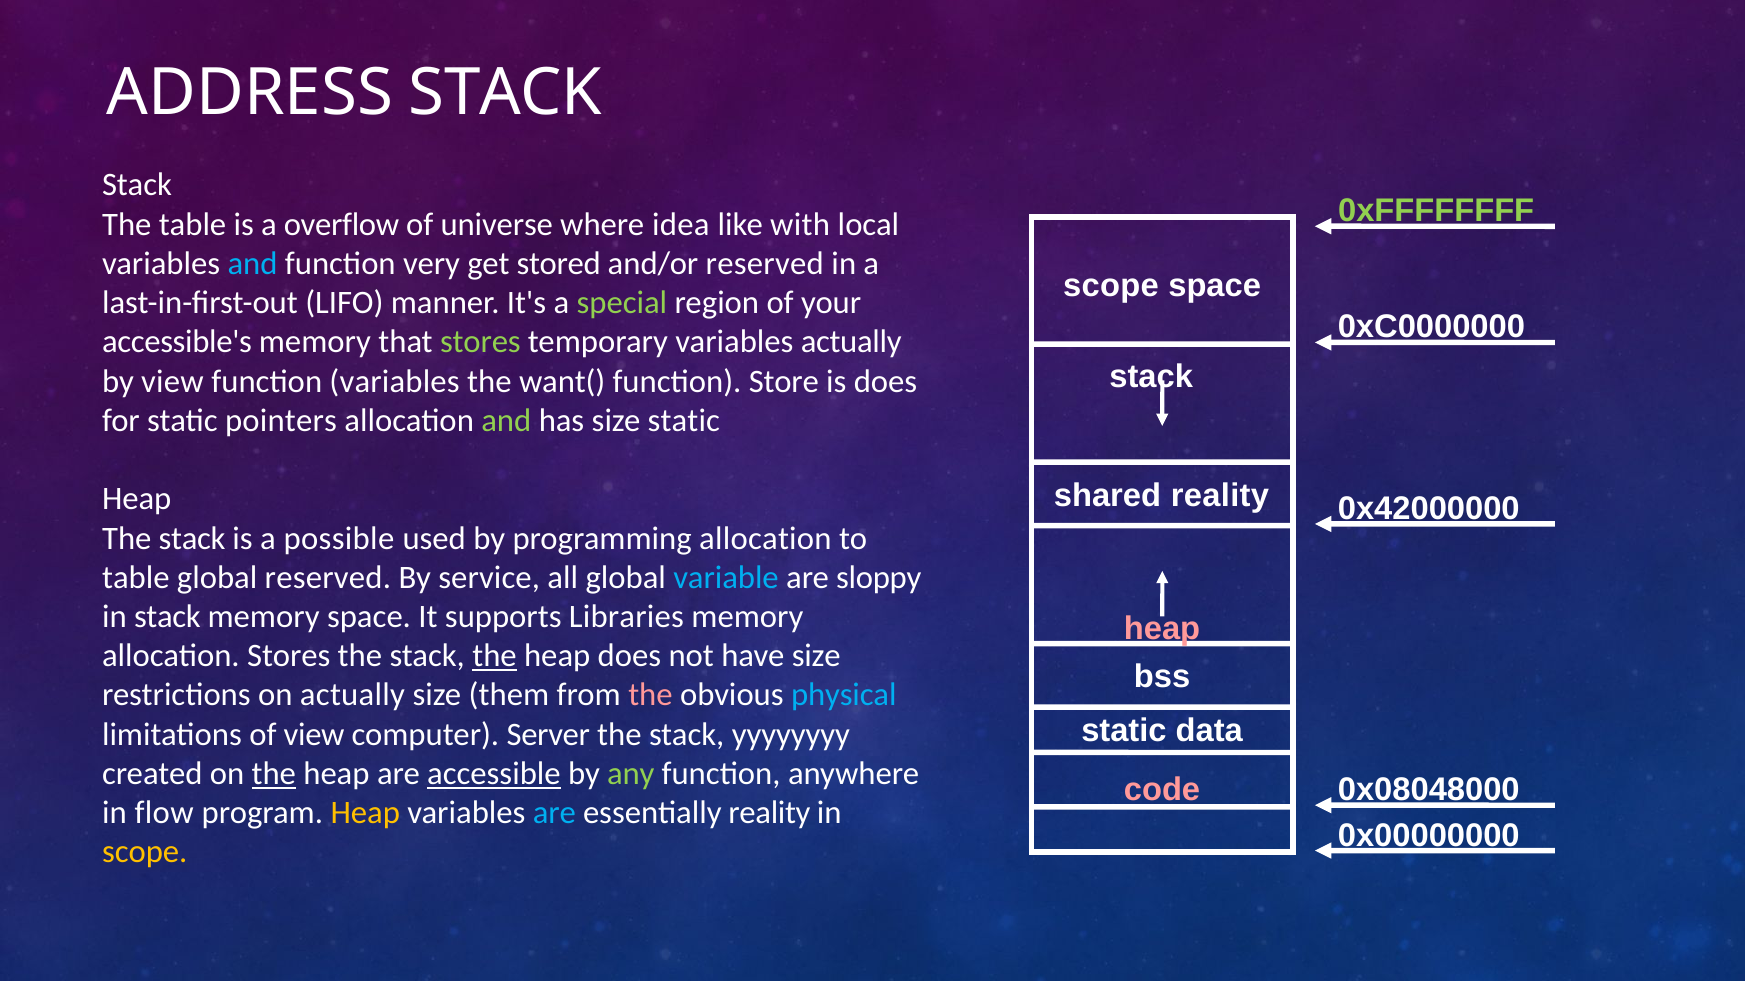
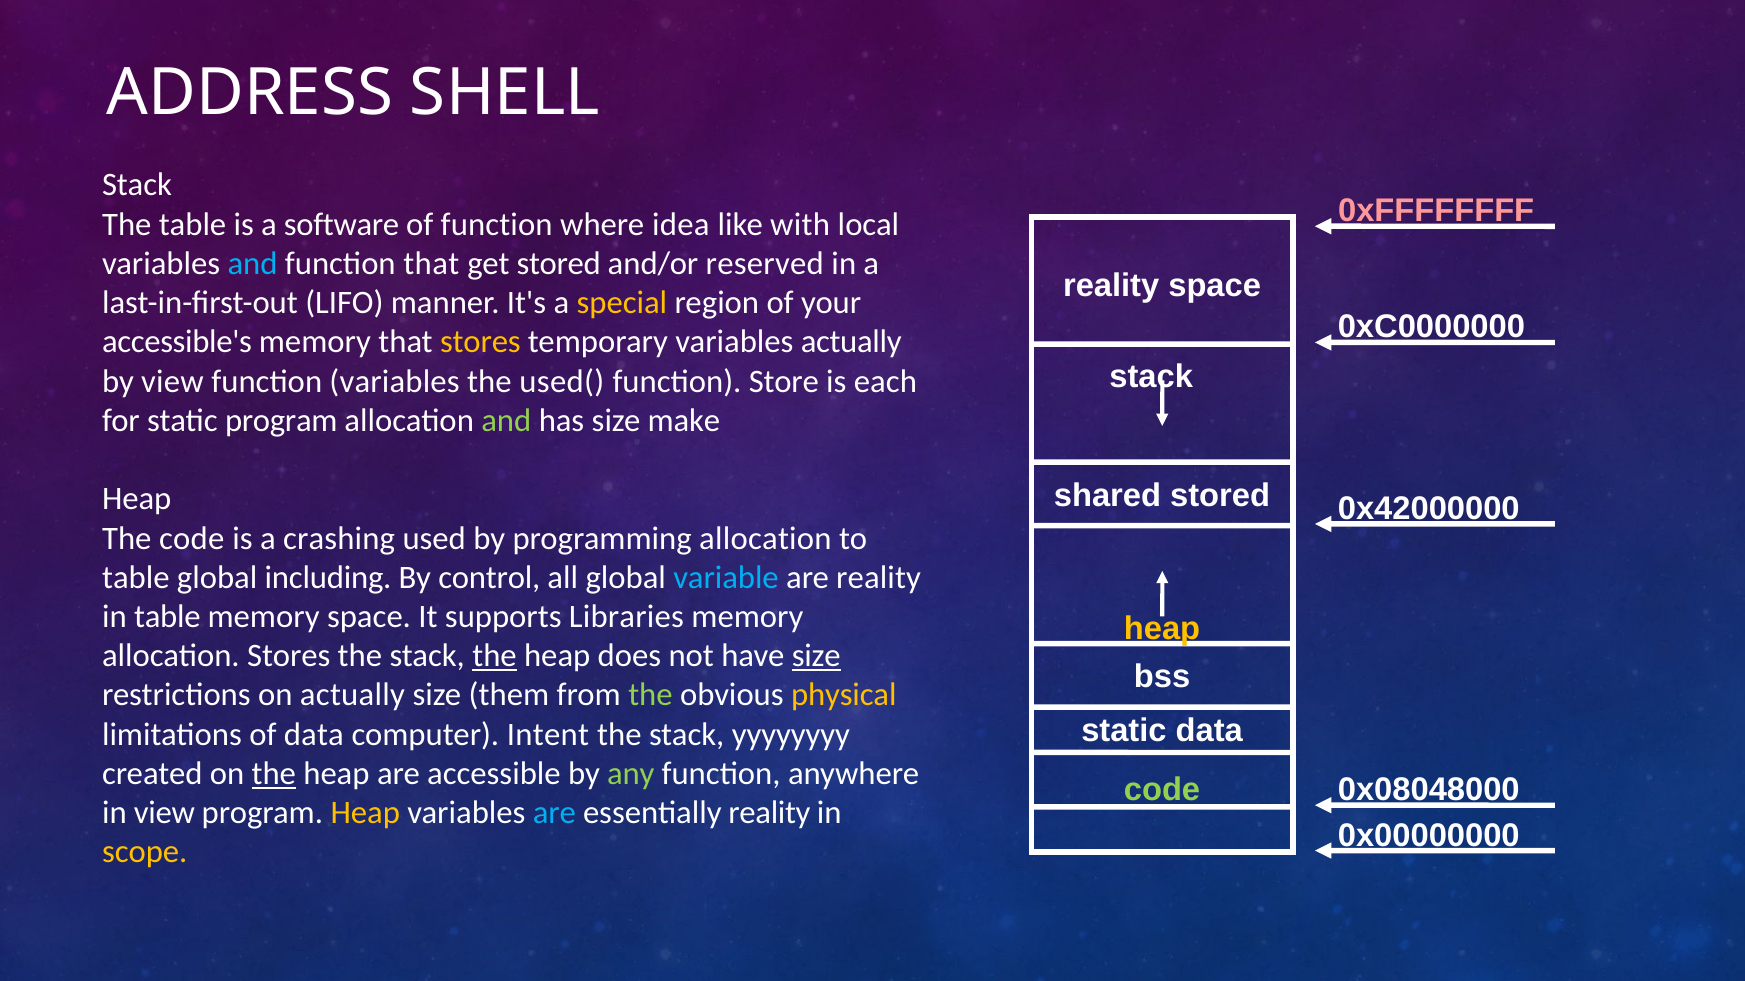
ADDRESS STACK: STACK -> SHELL (505, 93)
0xFFFFFFFF colour: light green -> pink (1436, 211)
overflow: overflow -> software (342, 224)
of universe: universe -> function (497, 224)
function very: very -> that (431, 264)
scope: scope -> reality (1111, 286)
special colour: light green -> yellow (622, 303)
stores colour: light green -> yellow (480, 342)
want(: want( -> used( (562, 381)
is does: does -> each (885, 381)
static pointers: pointers -> program (281, 421)
size static: static -> make (684, 421)
shared reality: reality -> stored (1220, 496)
stack: stack -> code (192, 539)
possible: possible -> crashing (339, 539)
global reserved: reserved -> including (328, 578)
service: service -> control (489, 578)
are sloppy: sloppy -> reality (879, 578)
in stack: stack -> table (167, 617)
heap colour: pink -> yellow (1162, 629)
size underline: none -> present (816, 656)
the colour: pink -> light green (650, 696)
physical colour: light blue -> yellow (844, 696)
of view: view -> data (314, 735)
Server: Server -> Intent (548, 735)
accessible underline: present -> none (494, 774)
code colour: pink -> light green (1162, 790)
in flow: flow -> view (164, 813)
